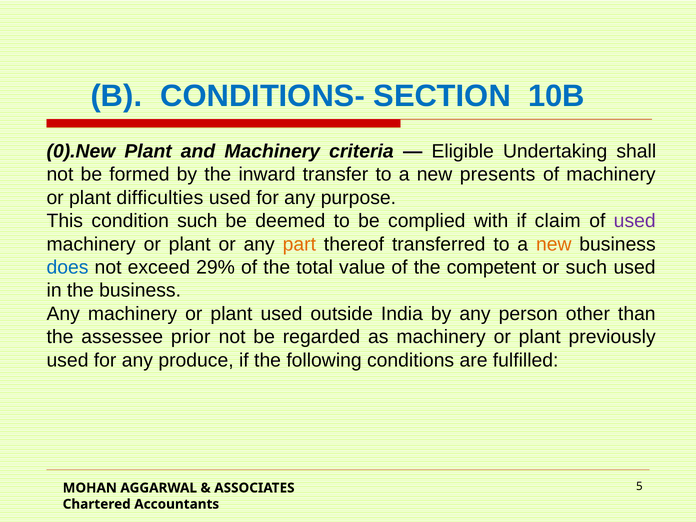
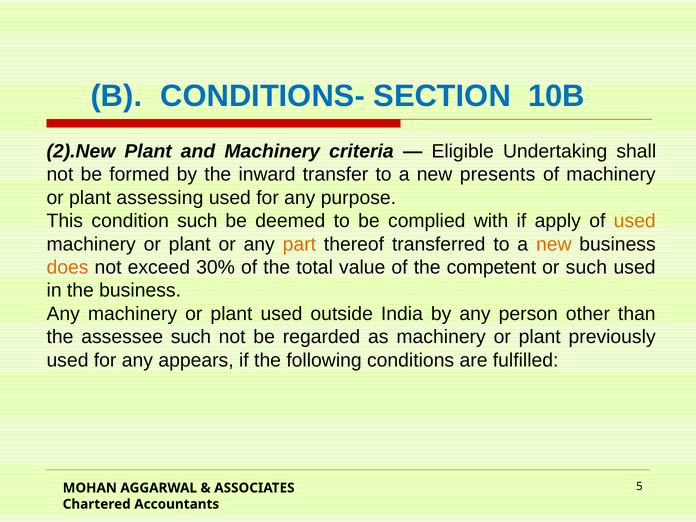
0).New: 0).New -> 2).New (81, 151)
difficulties: difficulties -> assessing (160, 198)
claim: claim -> apply (558, 221)
used colour: purple -> orange (635, 221)
does colour: blue -> orange (68, 267)
29%: 29% -> 30% (216, 267)
assessee prior: prior -> such (191, 337)
produce: produce -> appears (196, 360)
